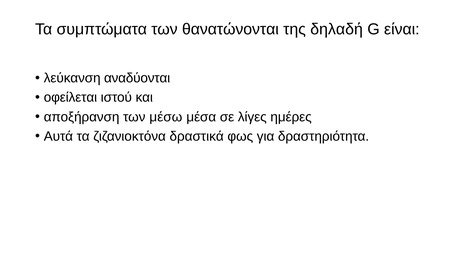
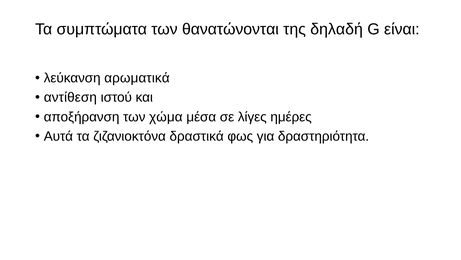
αναδύονται: αναδύονται -> αρωματικά (137, 78)
οφείλεται: οφείλεται -> αντίθεση (70, 97)
μέσω: μέσω -> χώμα (166, 117)
